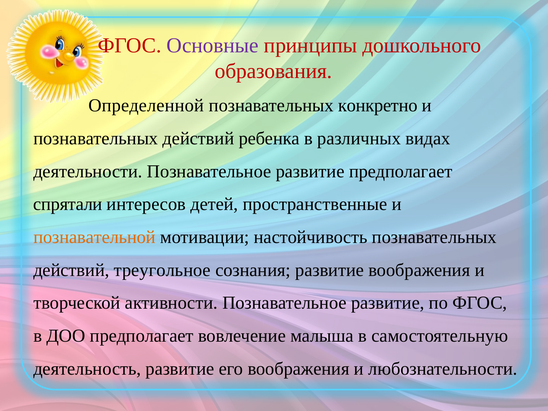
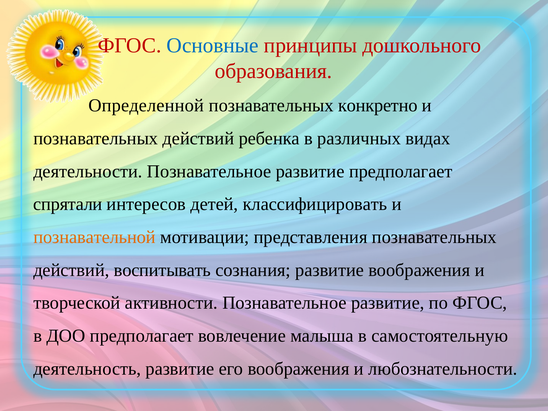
Основные colour: purple -> blue (213, 46)
пространственные: пространственные -> классифицировать (315, 204)
настойчивость: настойчивость -> представления (311, 237)
треугольное: треугольное -> воспитывать (162, 270)
